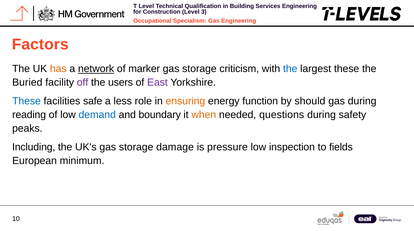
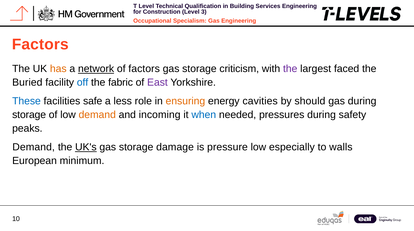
of marker: marker -> factors (144, 69)
the colour: blue -> purple (290, 69)
largest these: these -> faced (347, 69)
off colour: purple -> blue (83, 83)
users: users -> fabric (121, 83)
function: function -> cavities (260, 101)
reading: reading -> storage (29, 115)
demand colour: blue -> orange (97, 115)
boundary: boundary -> incoming (160, 115)
when colour: orange -> blue (204, 115)
questions: questions -> pressures (282, 115)
Including: Including -> Demand (34, 147)
UK's underline: none -> present (86, 147)
inspection: inspection -> especially (292, 147)
fields: fields -> walls (341, 147)
